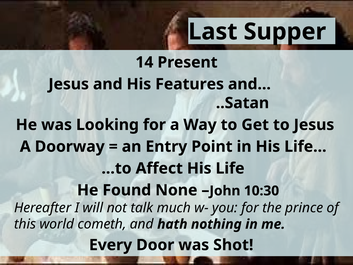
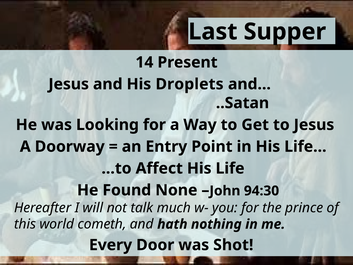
Features: Features -> Droplets (190, 84)
10:30: 10:30 -> 94:30 (262, 191)
